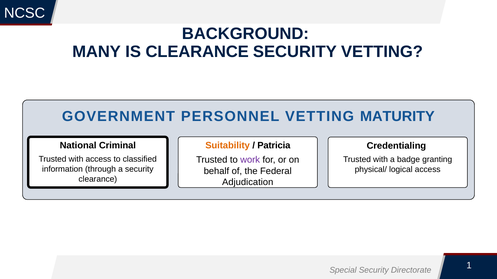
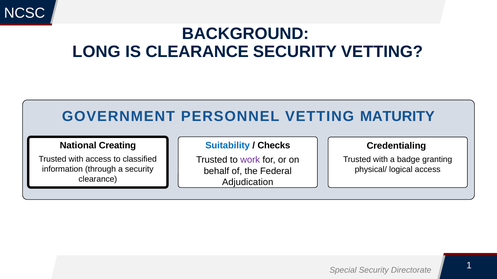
MANY: MANY -> LONG (96, 52)
Criminal: Criminal -> Creating (117, 146)
Suitability colour: orange -> blue (228, 146)
Patricia: Patricia -> Checks (274, 146)
